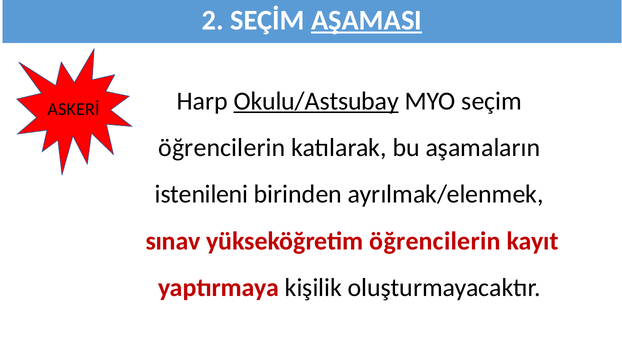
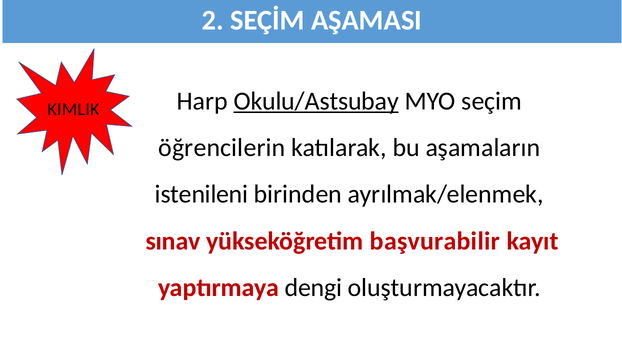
AŞAMASI underline: present -> none (367, 20)
ASKERİ: ASKERİ -> KIMLIK (73, 109)
yükseköğretim öğrencilerin: öğrencilerin -> başvurabilir (435, 241)
kişilik: kişilik -> dengi (314, 288)
